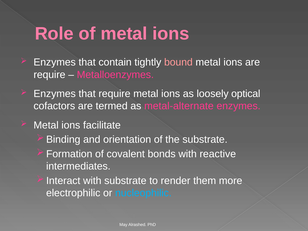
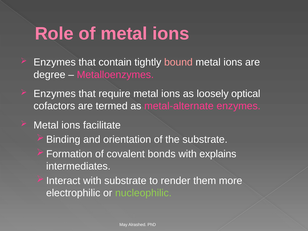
require: require -> degree (49, 75)
reactive: reactive -> explains (218, 154)
nucleophilic colour: light blue -> light green (143, 193)
